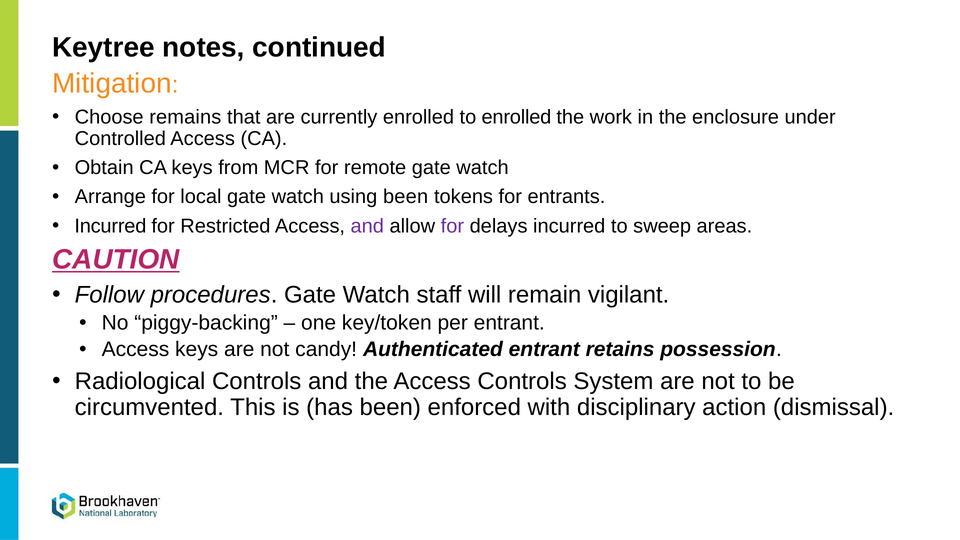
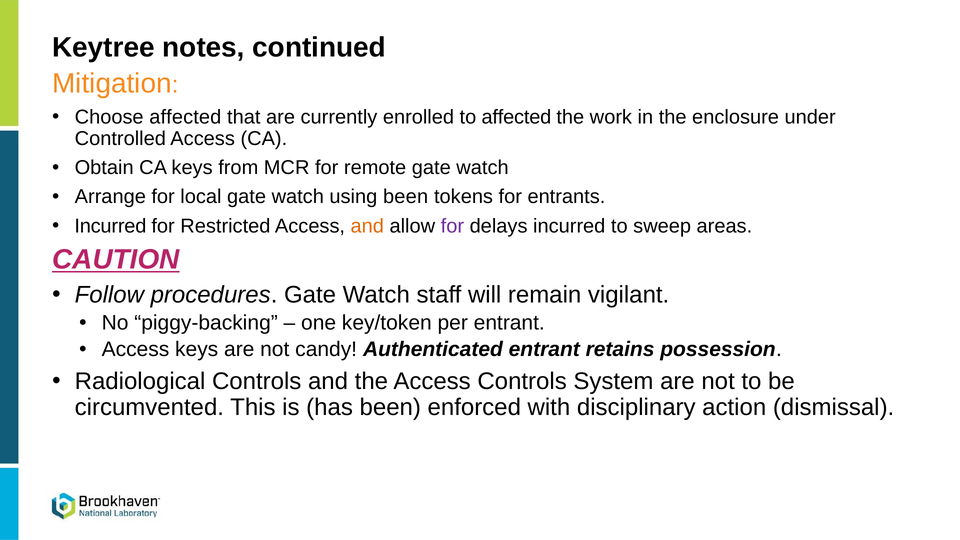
Choose remains: remains -> affected (185, 117)
to enrolled: enrolled -> affected (516, 117)
and colour: purple -> orange (367, 226)
